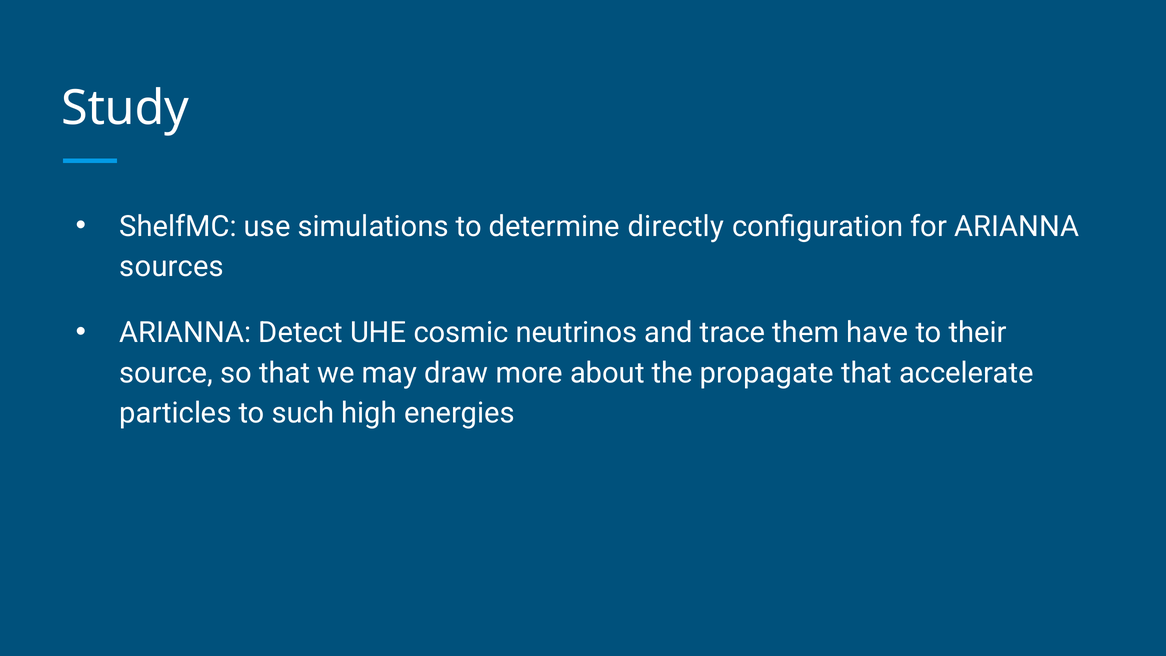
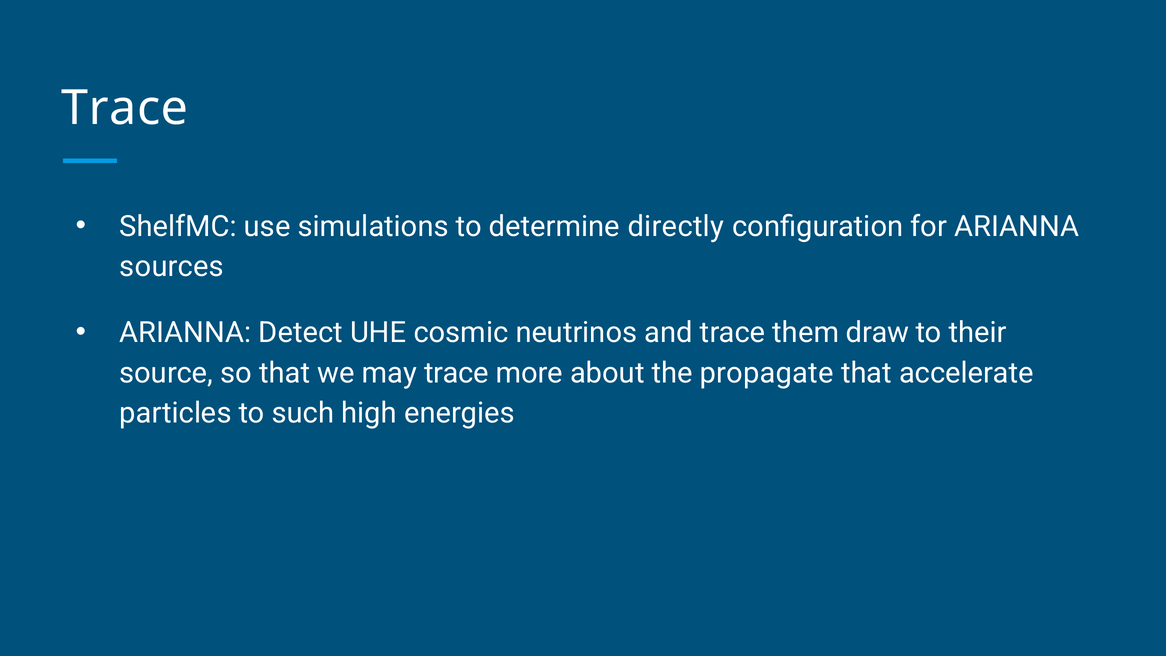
Study: Study -> Trace (125, 108)
have: have -> draw (878, 333)
may draw: draw -> trace (456, 373)
